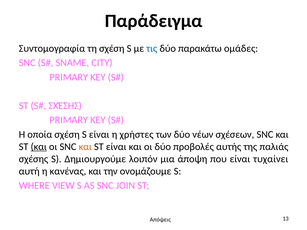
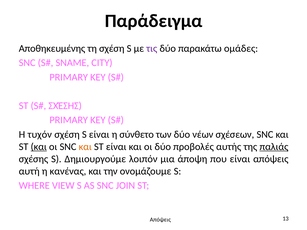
Συντομογραφία: Συντομογραφία -> Αποθηκευμένης (52, 49)
τις colour: blue -> purple (152, 49)
οποία: οποία -> τυχόν (40, 135)
χρήστες: χρήστες -> σύνθετο (137, 135)
παλιάς underline: none -> present (274, 147)
είναι τυχαίνει: τυχαίνει -> απόψεις (271, 159)
